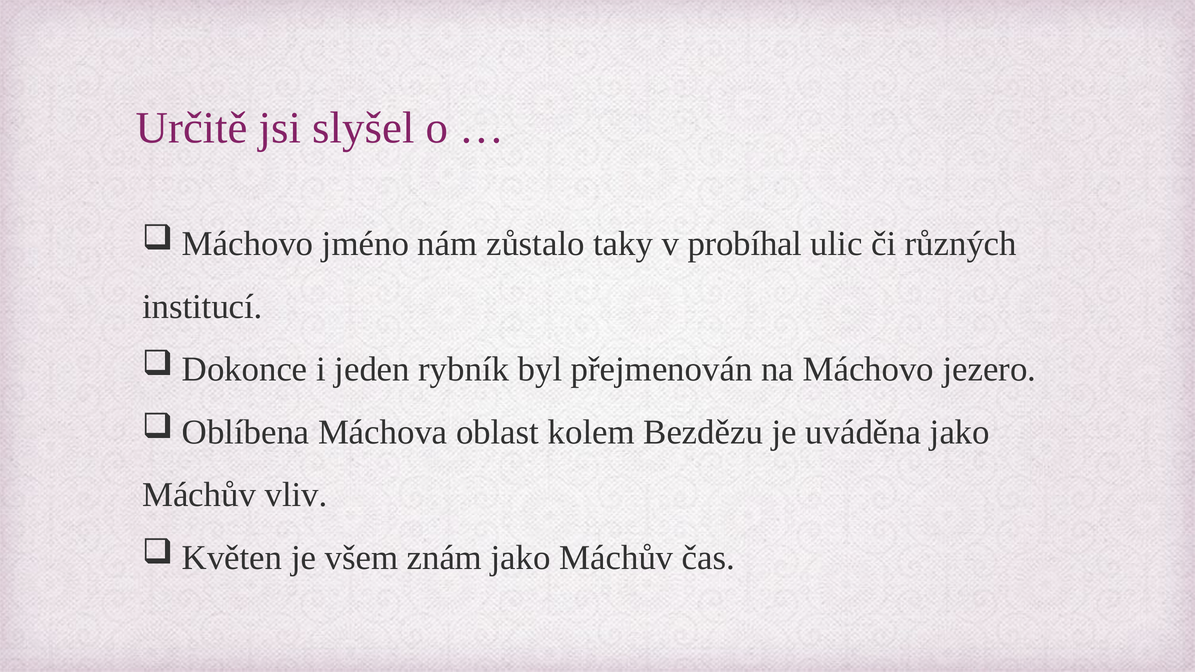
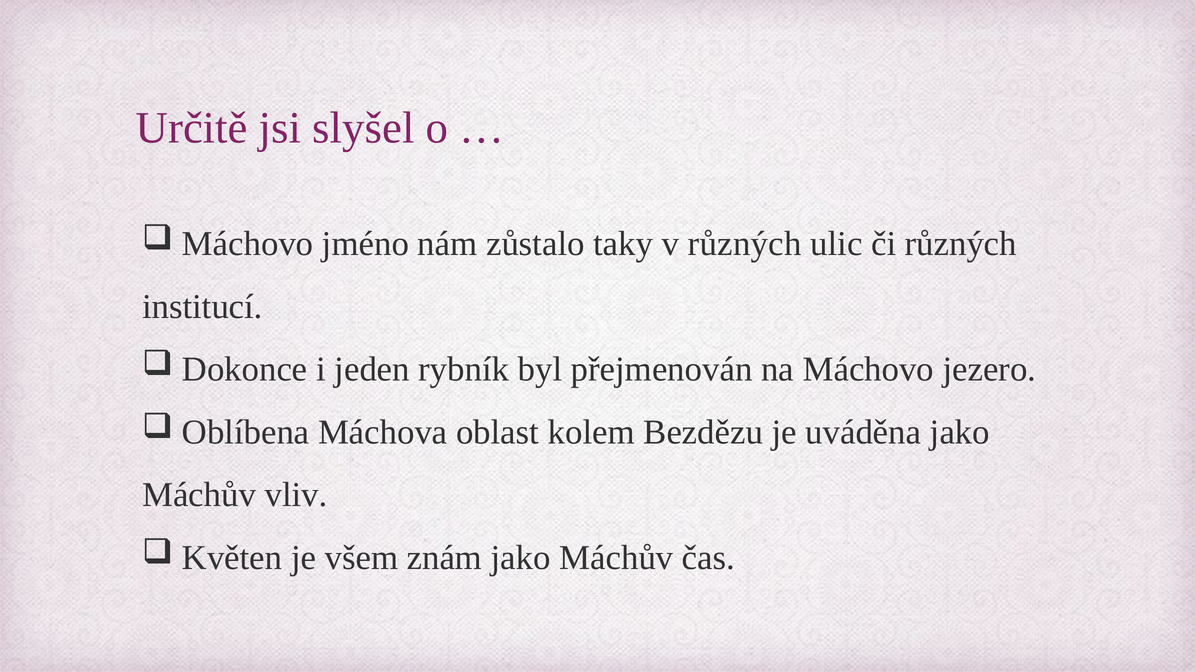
v probíhal: probíhal -> různých (745, 244)
